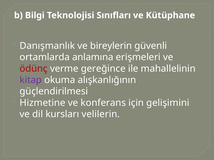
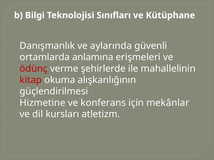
bireylerin: bireylerin -> aylarında (111, 46)
gereğince: gereğince -> şehirlerde (103, 69)
kitap colour: purple -> red (31, 80)
gelişimini: gelişimini -> mekânlar (168, 103)
velilerin: velilerin -> atletizm (101, 114)
